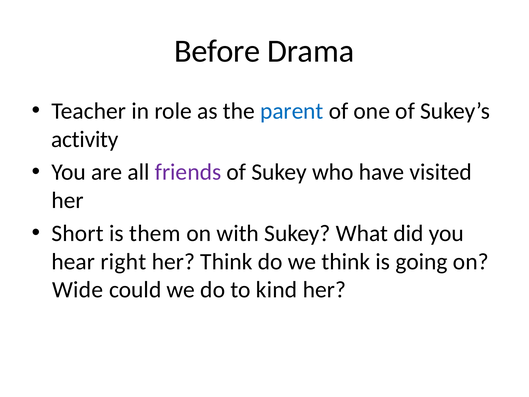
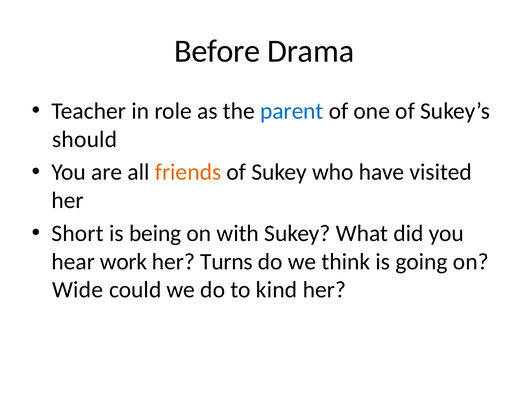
activity: activity -> should (85, 139)
friends colour: purple -> orange (188, 172)
them: them -> being (155, 233)
right: right -> work (124, 261)
her Think: Think -> Turns (227, 261)
